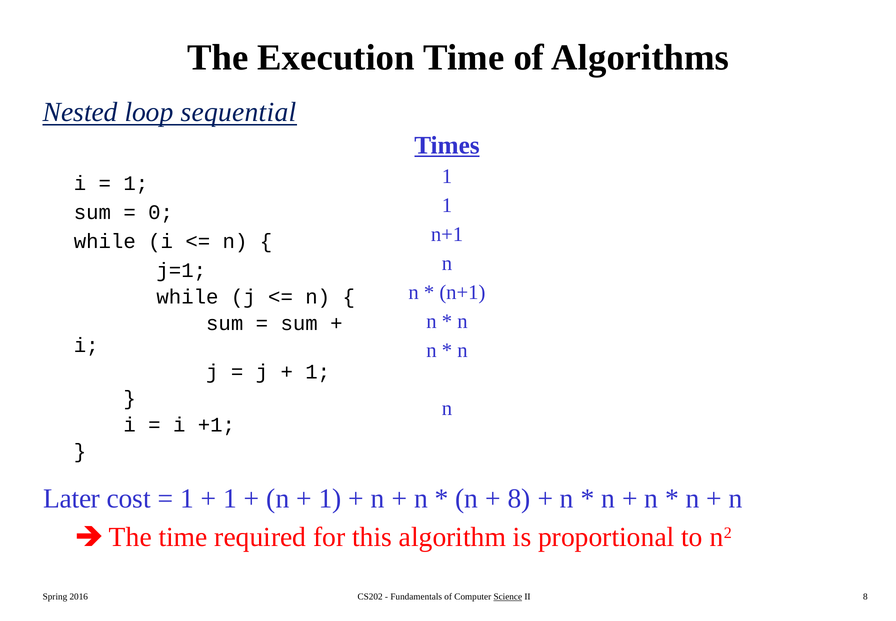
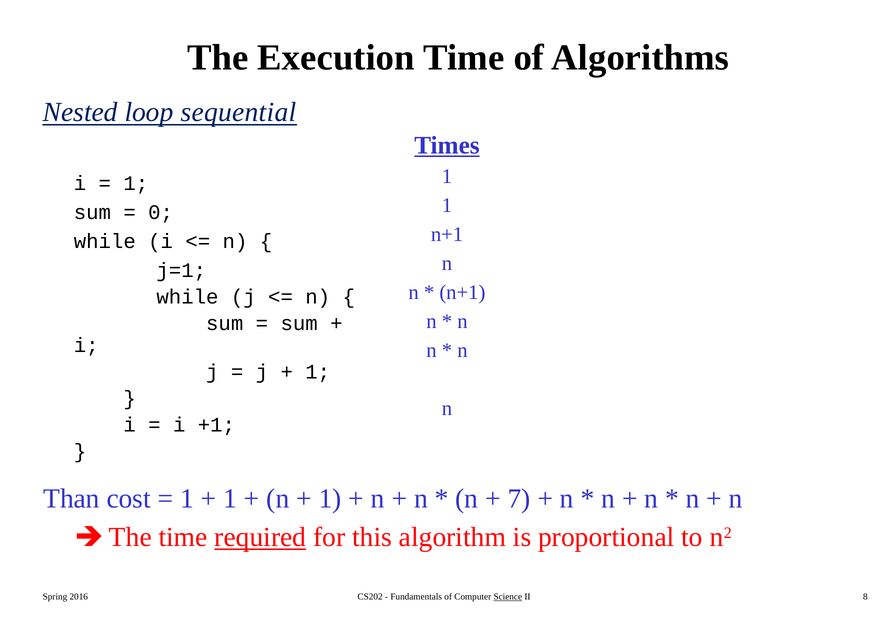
Later: Later -> Than (72, 498)
8: 8 -> 7 (519, 498)
required underline: none -> present (260, 537)
